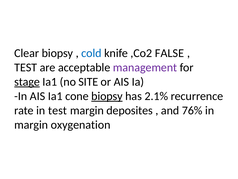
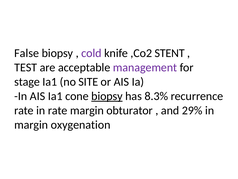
Clear: Clear -> False (27, 53)
cold colour: blue -> purple (91, 53)
FALSE: FALSE -> STENT (170, 53)
stage underline: present -> none (27, 82)
2.1%: 2.1% -> 8.3% (156, 96)
in test: test -> rate (58, 110)
deposites: deposites -> obturator (130, 110)
76%: 76% -> 29% (192, 110)
